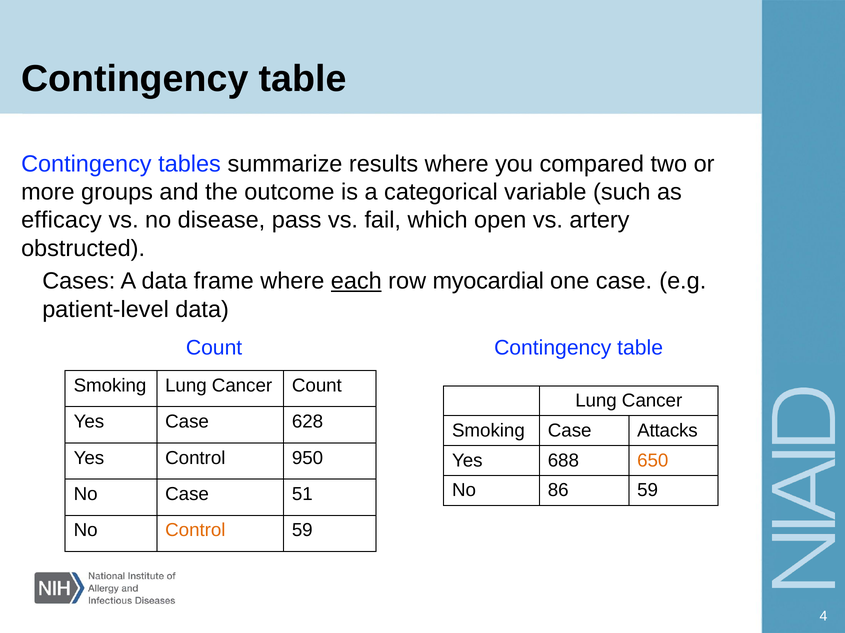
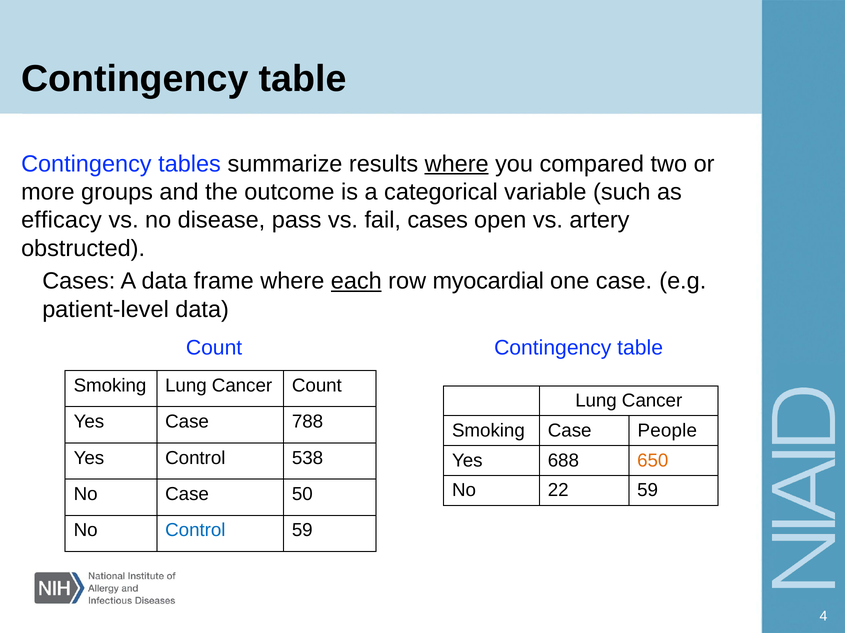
where underline: none -> present (457, 164)
fail which: which -> cases (438, 220)
628: 628 -> 788 (308, 422)
Attacks: Attacks -> People (667, 431)
950: 950 -> 538 (308, 458)
86: 86 -> 22 (558, 491)
51: 51 -> 50 (302, 495)
Control colour: orange -> blue (195, 531)
